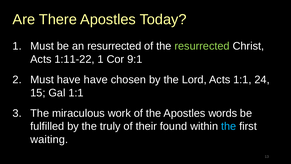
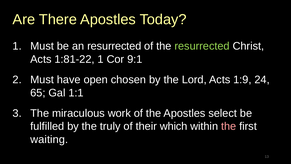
1:11-22: 1:11-22 -> 1:81-22 (74, 59)
have have: have -> open (96, 80)
Acts 1:1: 1:1 -> 1:9 (242, 80)
15: 15 -> 65 (38, 93)
words: words -> select (223, 113)
found: found -> which (174, 126)
the colour: light blue -> pink (229, 126)
